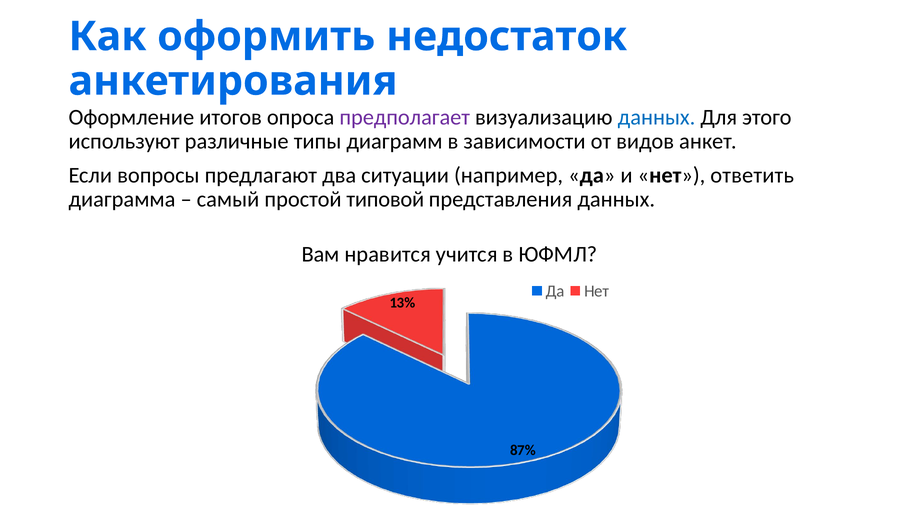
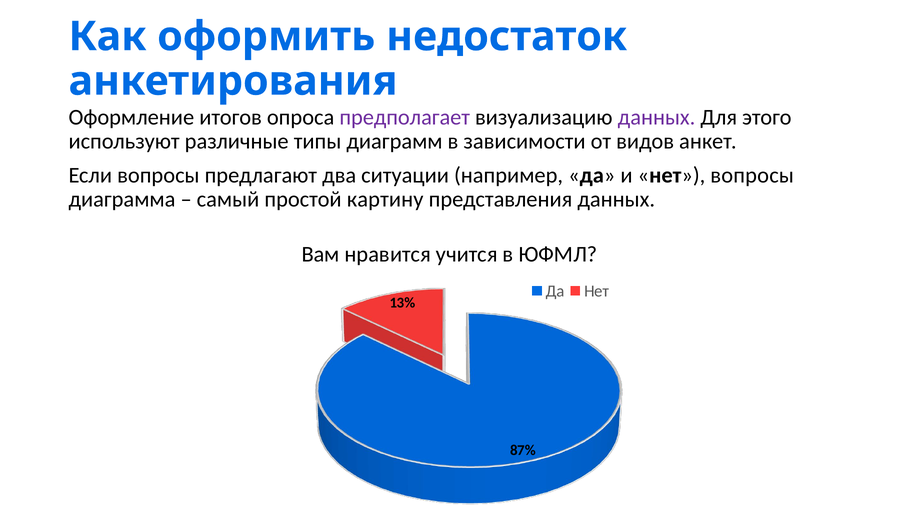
данных colour: blue -> purple (657, 117)
нет ответить: ответить -> вопросы (752, 175)
типовой: типовой -> картину (385, 199)
